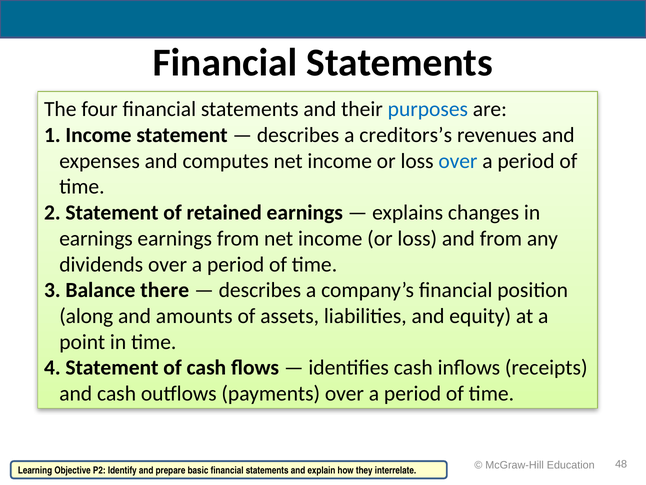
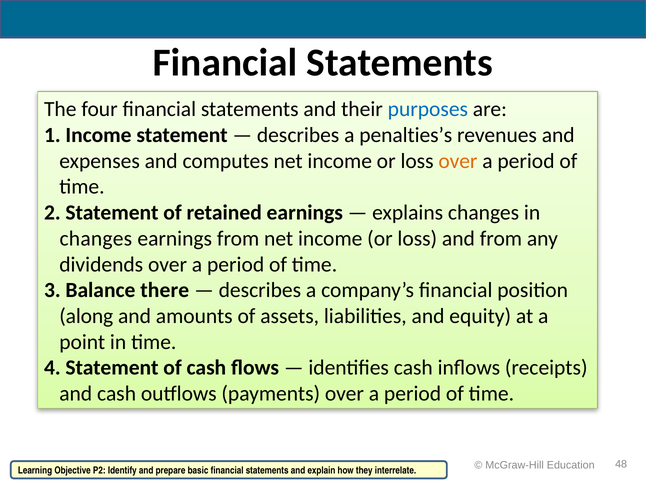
creditors’s: creditors’s -> penalties’s (406, 135)
over colour: blue -> orange (458, 161)
earnings: earnings -> changes (96, 238)
